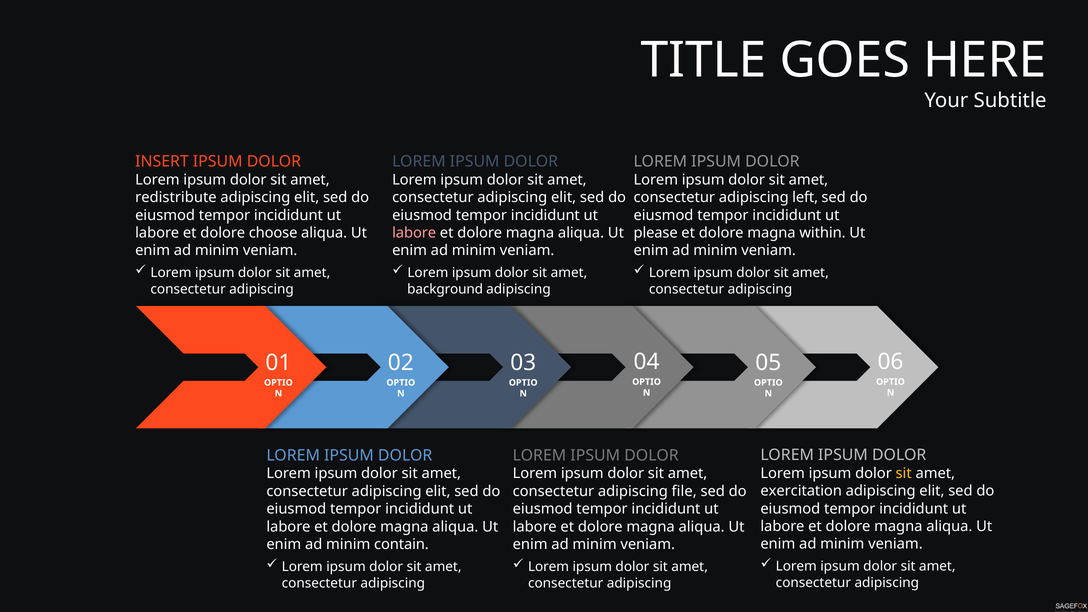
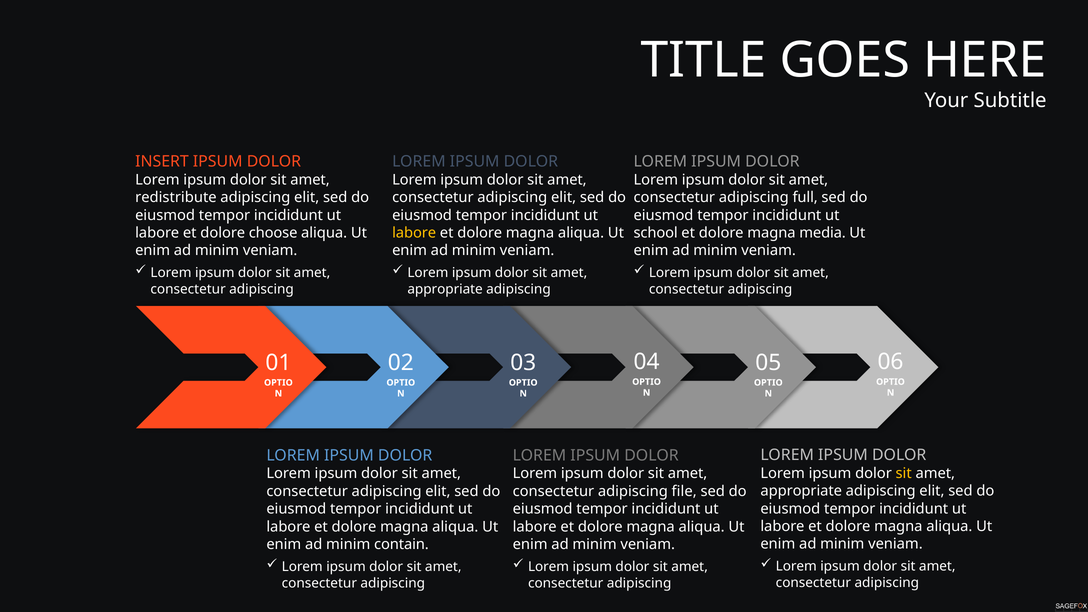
left: left -> full (805, 198)
labore colour: pink -> yellow (414, 233)
please: please -> school (656, 233)
within: within -> media (823, 233)
background: background -> appropriate (445, 289)
exercitation: exercitation -> appropriate (801, 491)
